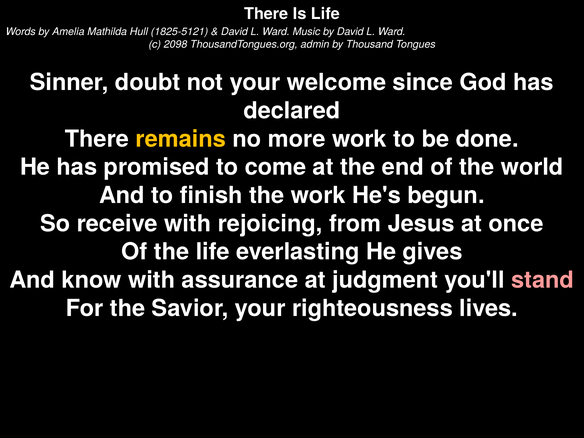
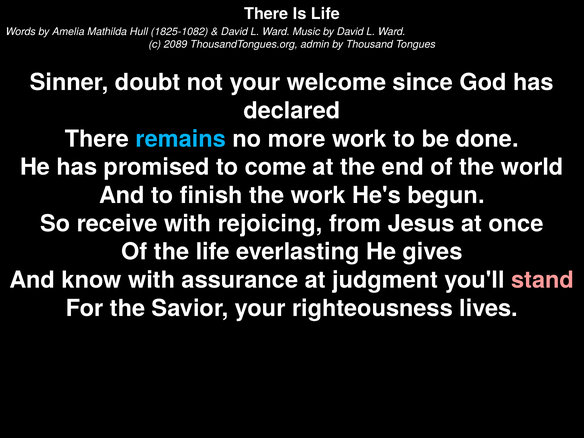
1825-5121: 1825-5121 -> 1825-1082 (180, 32)
2098: 2098 -> 2089 (176, 45)
remains colour: yellow -> light blue (181, 139)
